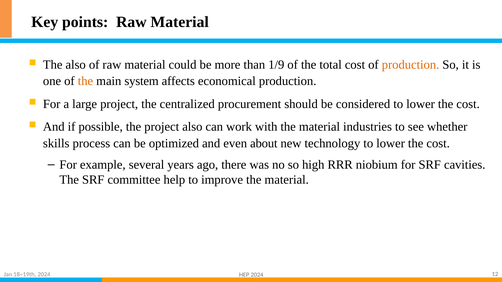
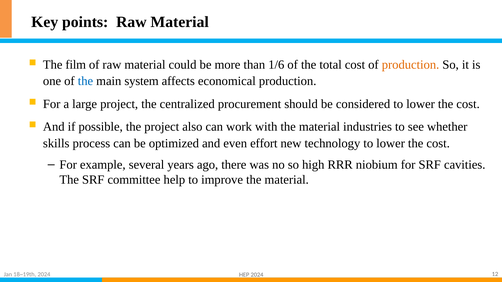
The also: also -> film (76, 65)
1/9: 1/9 -> 1/6 (276, 65)
the colour: orange -> blue (85, 81)
about: about -> effort (264, 144)
